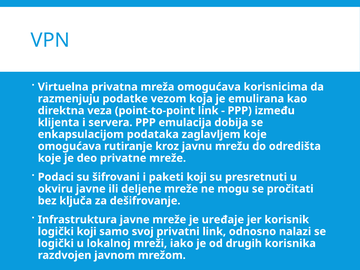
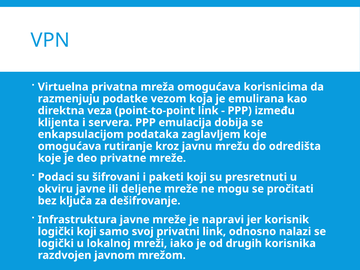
uređaje: uređaje -> napravi (223, 220)
